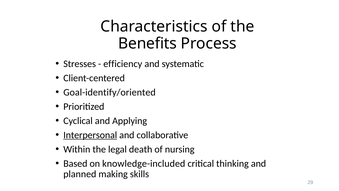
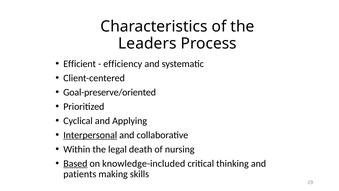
Benefits: Benefits -> Leaders (147, 43)
Stresses: Stresses -> Efficient (80, 64)
Goal-identify/oriented: Goal-identify/oriented -> Goal-preserve/oriented (110, 92)
Based underline: none -> present (75, 163)
planned: planned -> patients (80, 174)
